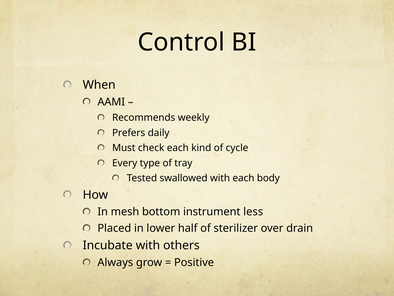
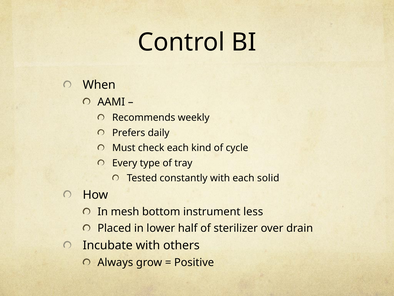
swallowed: swallowed -> constantly (184, 178)
body: body -> solid (268, 178)
